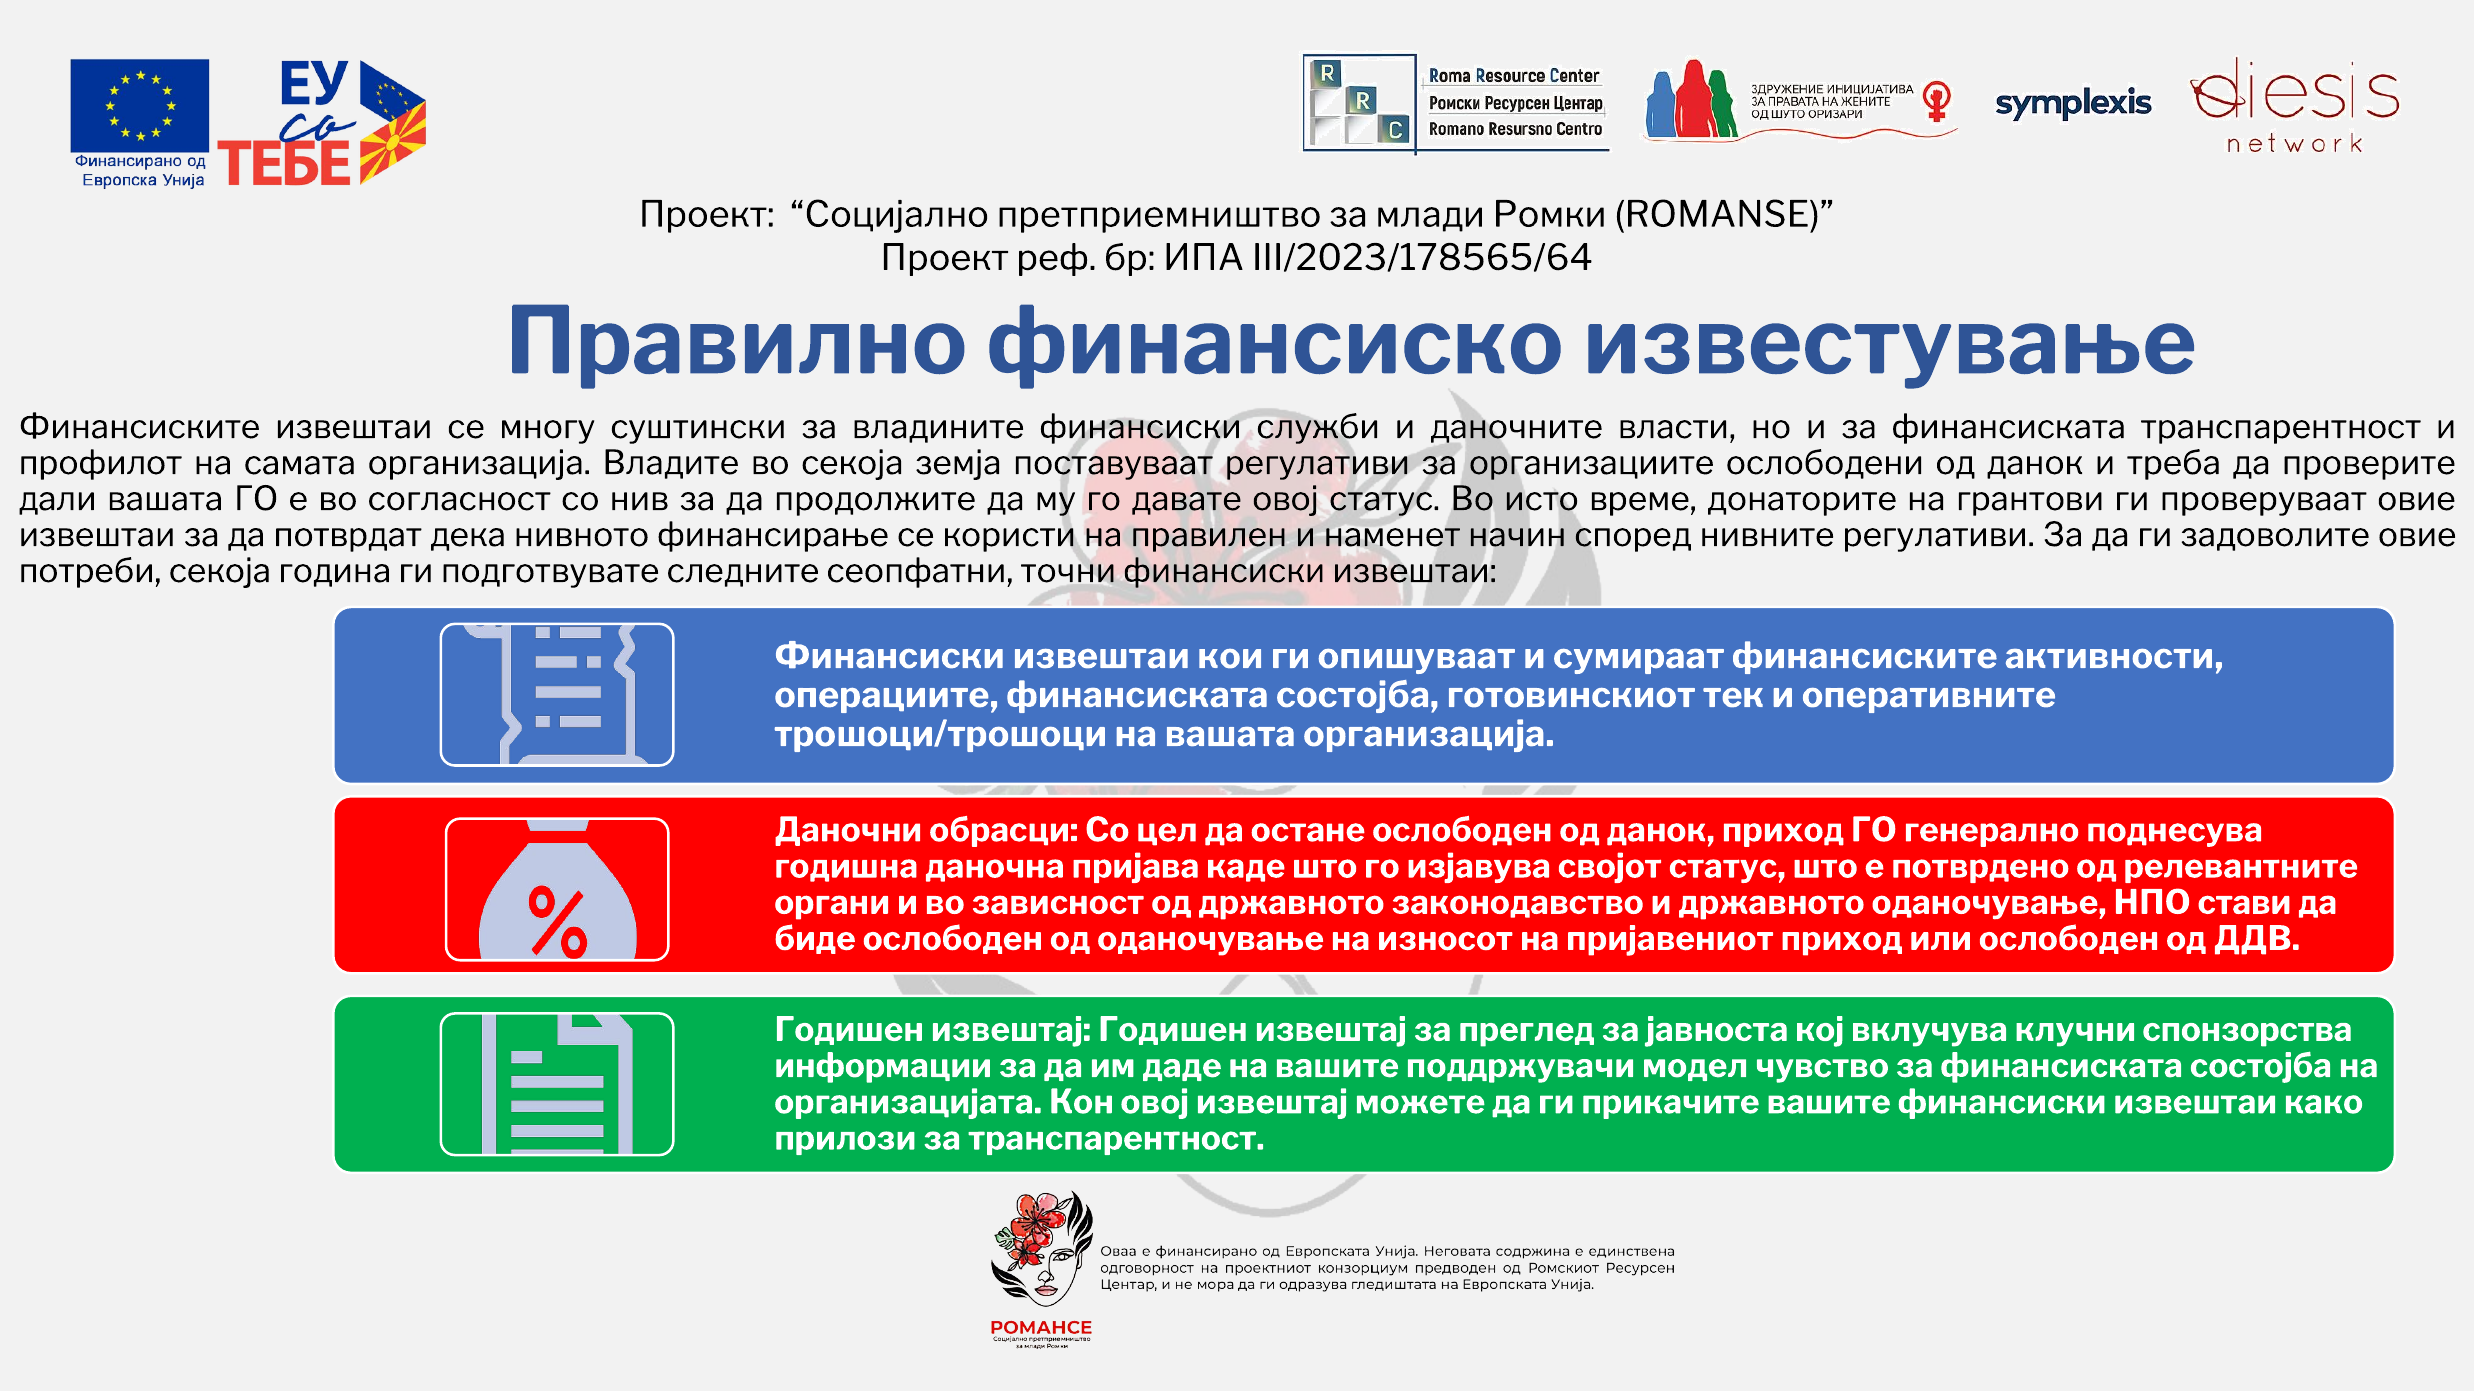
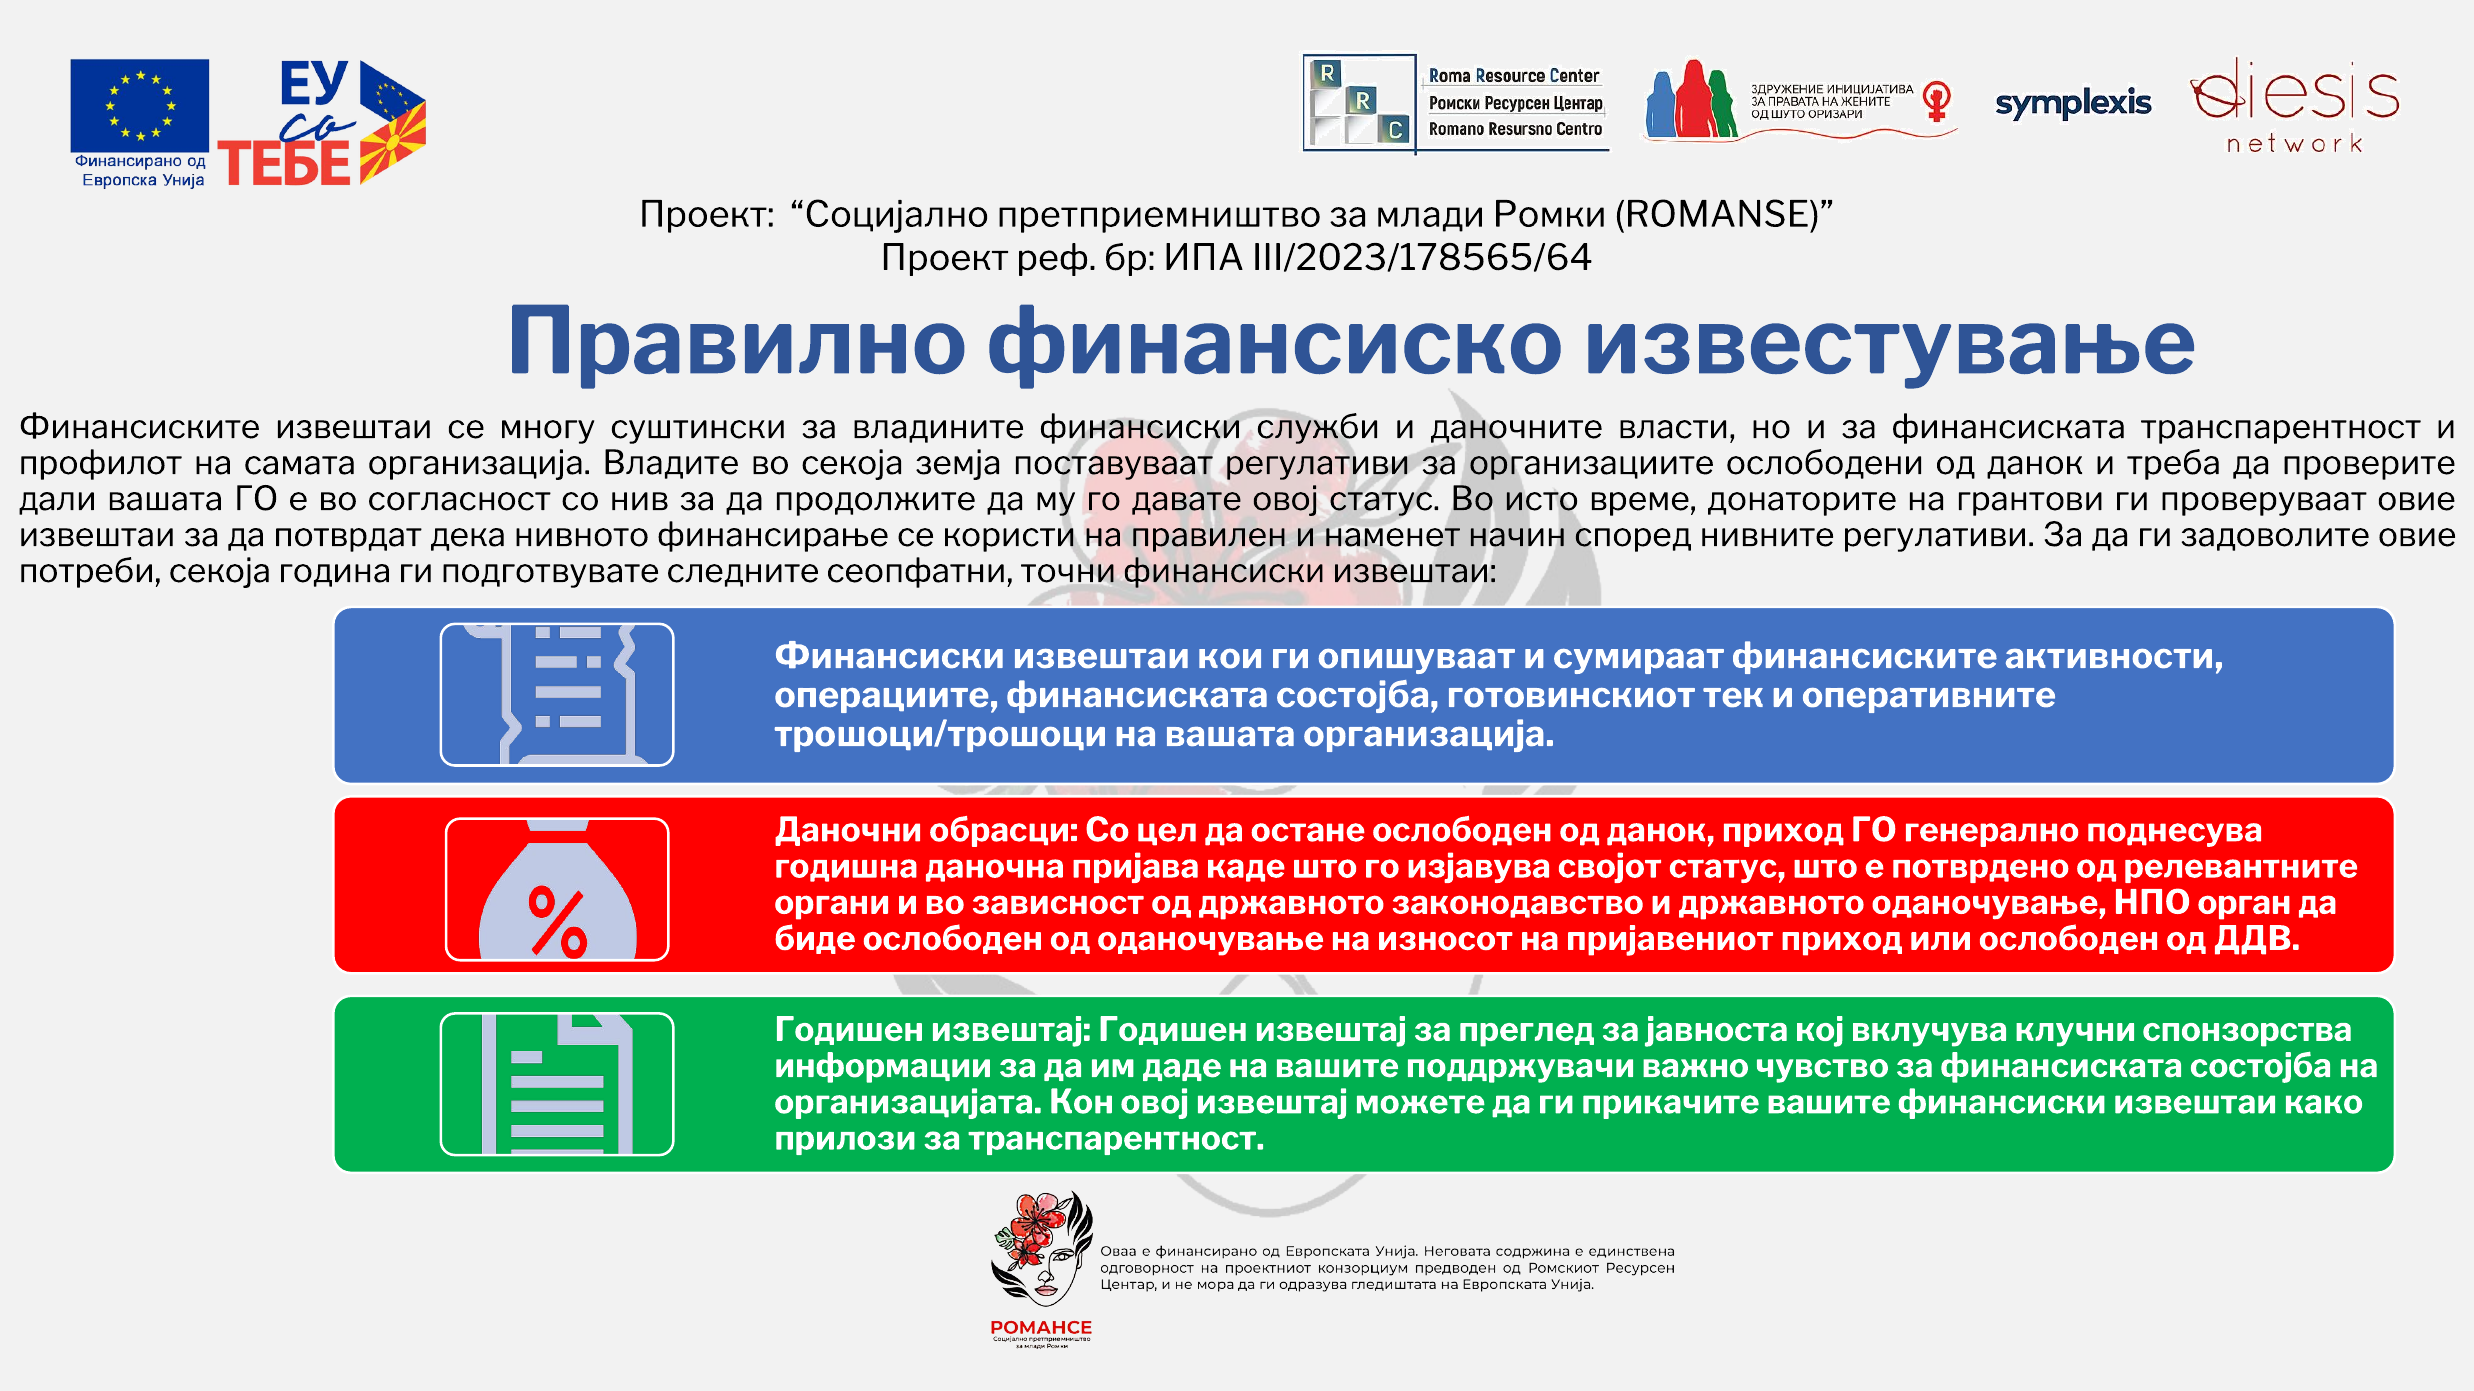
стави: стави -> орган (2244, 903)
модел: модел -> важно (1695, 1067)
